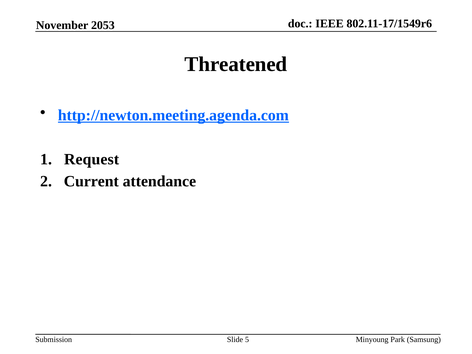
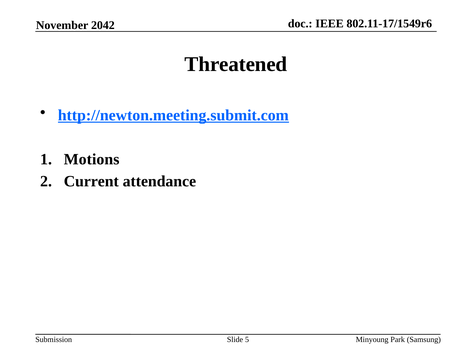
2053: 2053 -> 2042 (103, 25)
http://newton.meeting.agenda.com: http://newton.meeting.agenda.com -> http://newton.meeting.submit.com (173, 115)
Request: Request -> Motions (92, 159)
